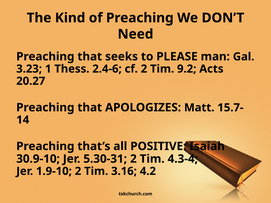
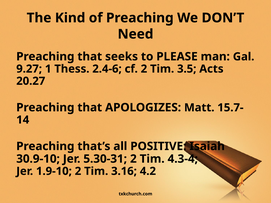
3.23: 3.23 -> 9.27 (29, 69)
9.2: 9.2 -> 3.5 (187, 69)
